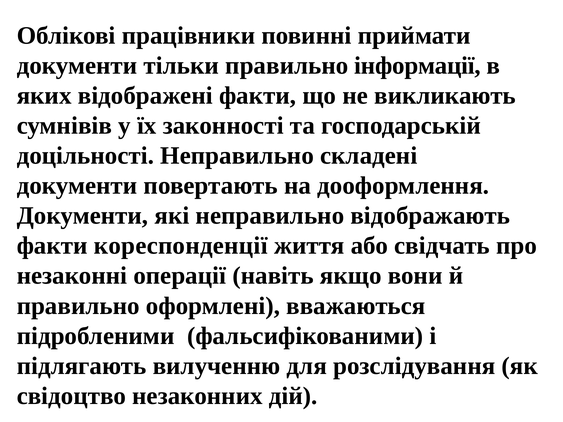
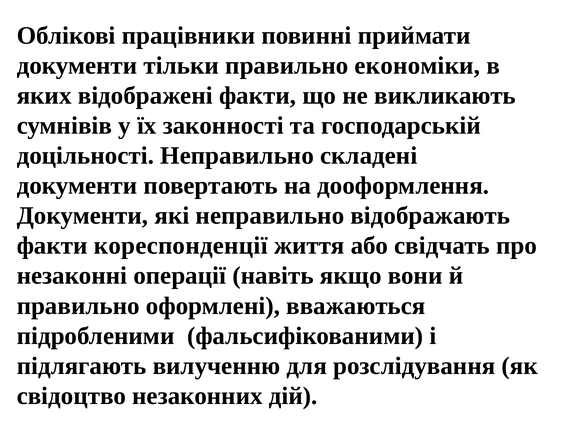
інформації: інформації -> економіки (417, 66)
